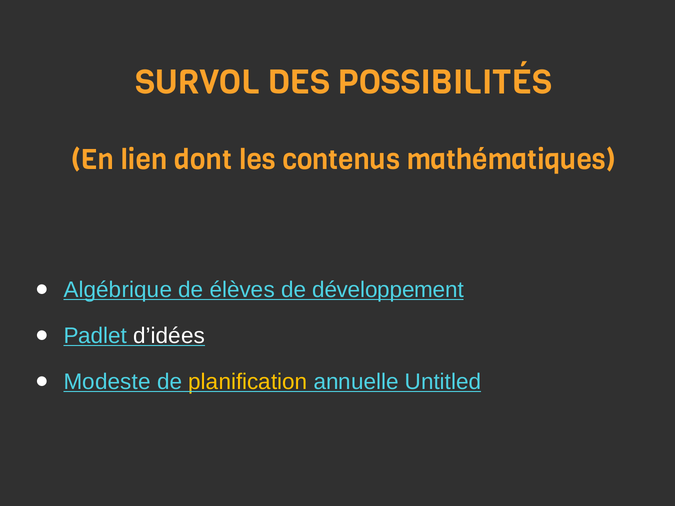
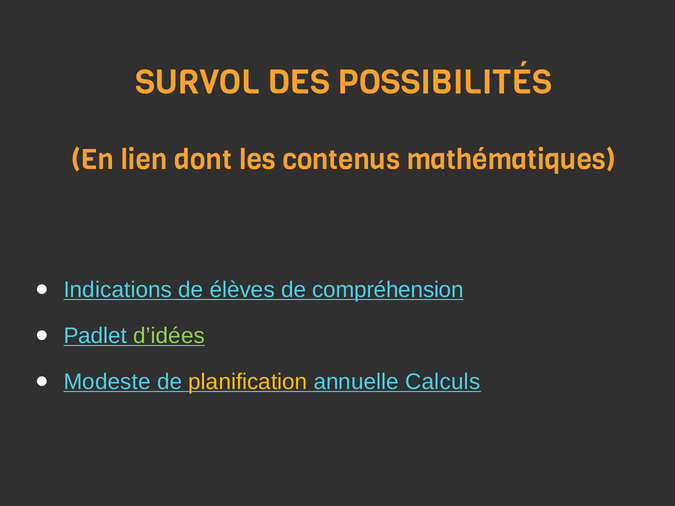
Algébrique: Algébrique -> Indications (118, 290)
développement: développement -> compréhension (388, 290)
d’idées colour: white -> light green (169, 336)
Untitled: Untitled -> Calculs (443, 382)
